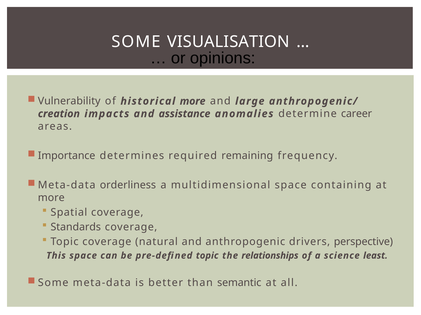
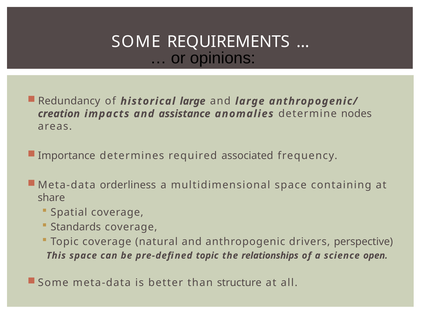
VISUALISATION: VISUALISATION -> REQUIREMENTS (228, 42)
Vulnerability: Vulnerability -> Redundancy (69, 101)
historical more: more -> large (193, 101)
career: career -> nodes (356, 114)
remaining: remaining -> associated (247, 156)
more: more -> share (51, 198)
least: least -> open (375, 256)
semantic: semantic -> structure (239, 283)
